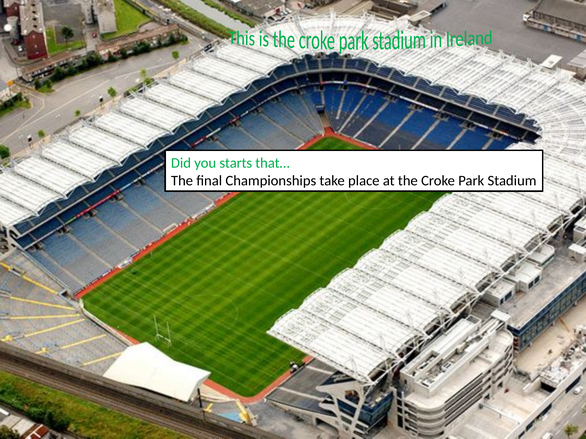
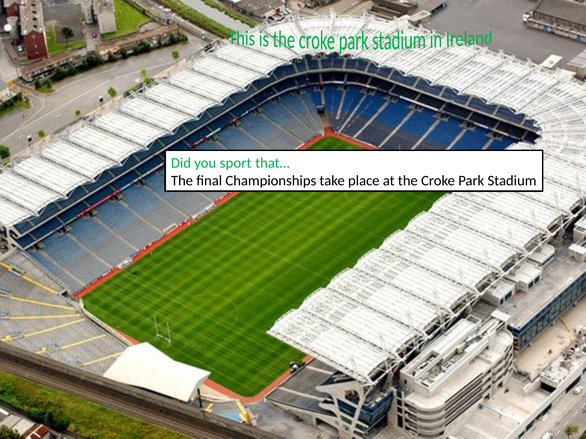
starts: starts -> sport (236, 163)
